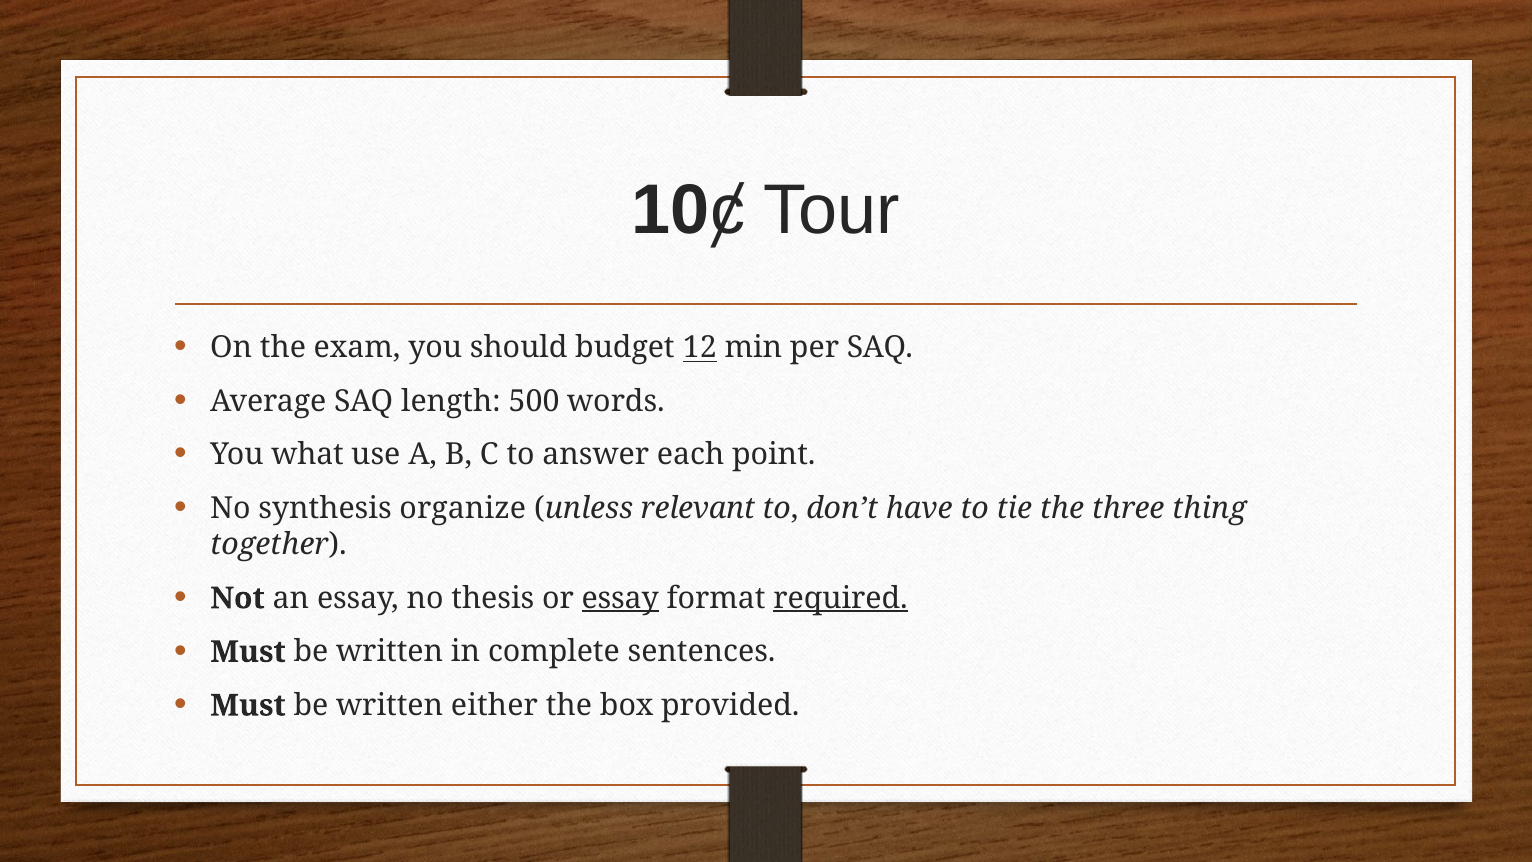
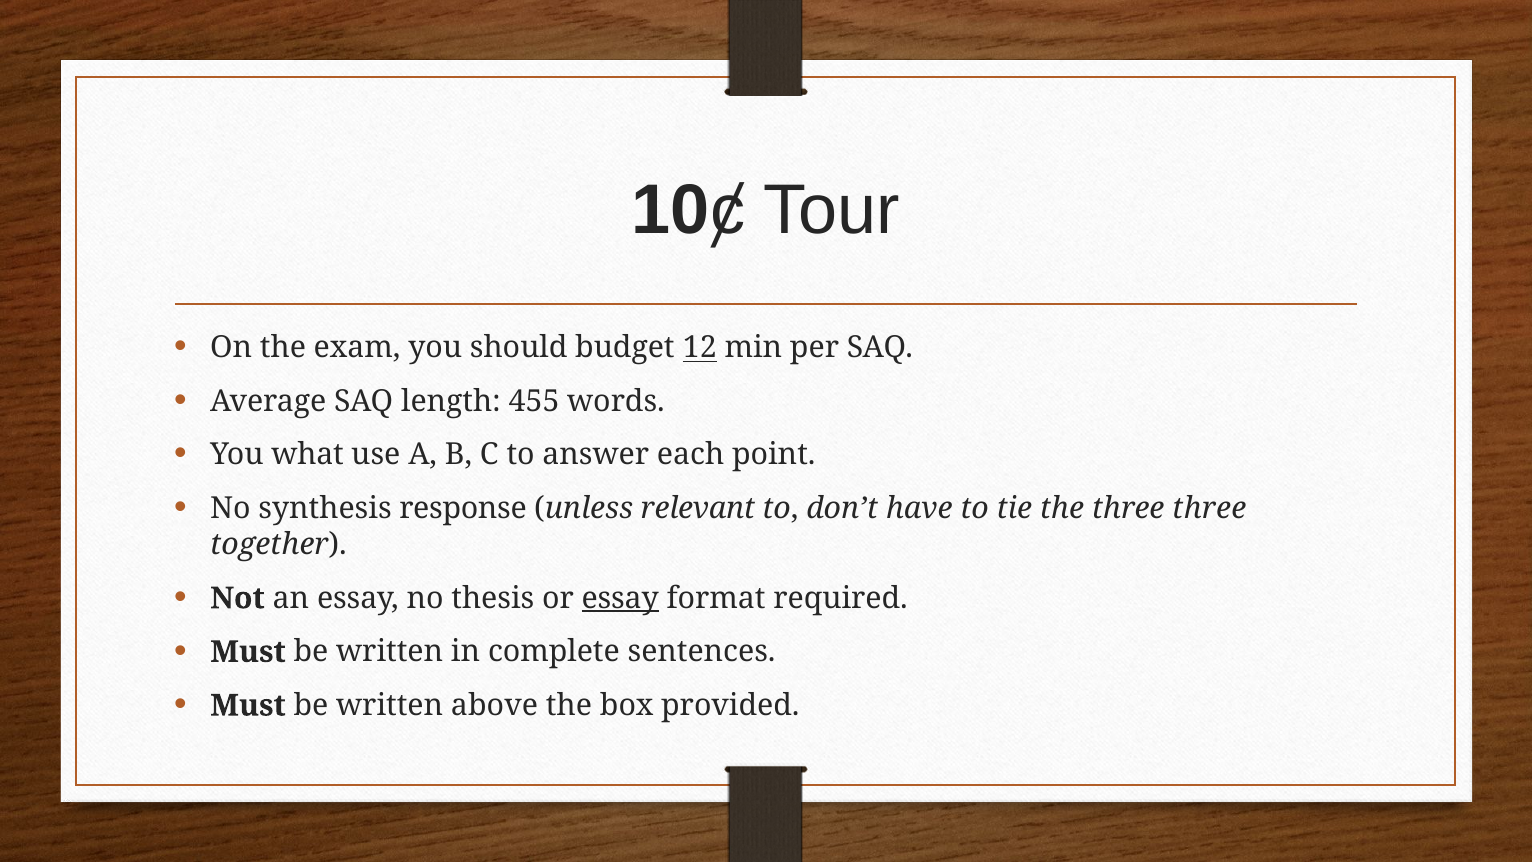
500: 500 -> 455 (534, 401)
organize: organize -> response (463, 508)
three thing: thing -> three (1209, 508)
required underline: present -> none (841, 598)
either: either -> above (494, 705)
